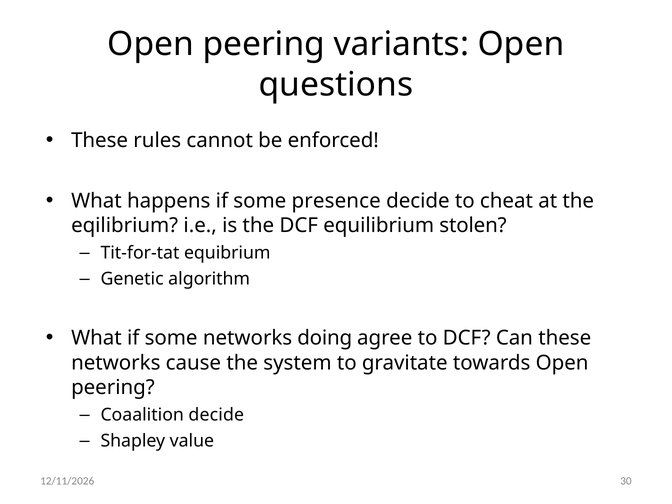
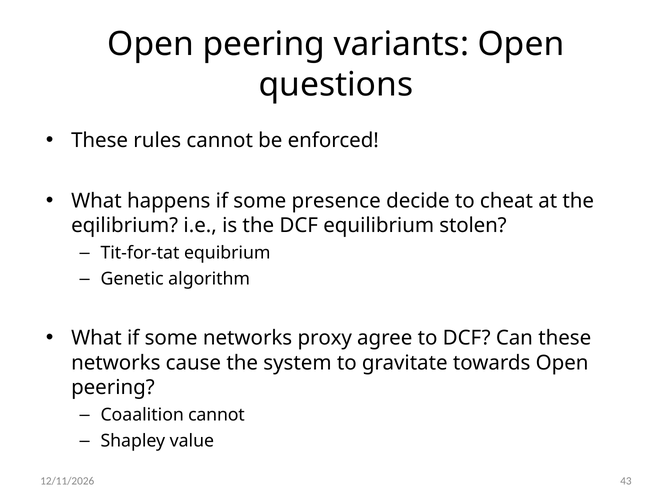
doing: doing -> proxy (325, 338)
Coaalition decide: decide -> cannot (216, 415)
30: 30 -> 43 (626, 481)
